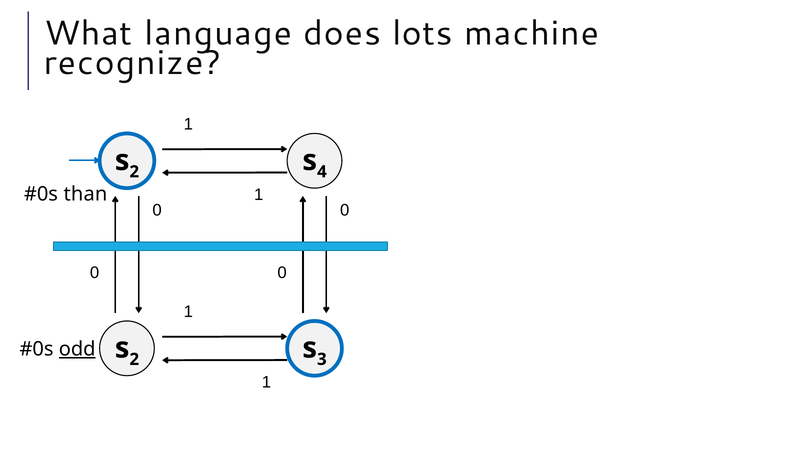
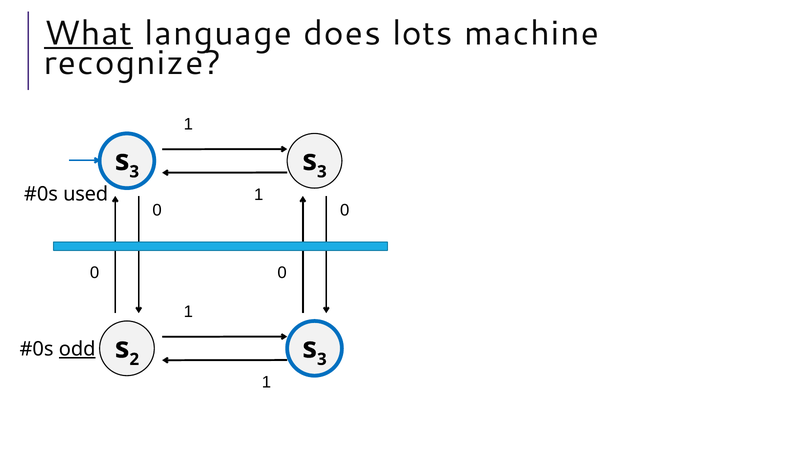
What underline: none -> present (88, 33)
2: 2 -> 3 (134, 172)
4: 4 -> 3 (322, 172)
than: than -> used (86, 194)
